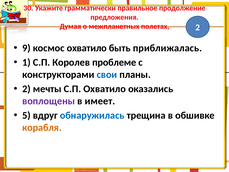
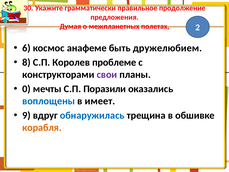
9: 9 -> 6 (26, 48)
космос охватило: охватило -> анафеме (87, 48)
приближалась: приближалась -> дружелюбием (167, 48)
1: 1 -> 8 (26, 62)
свои colour: blue -> purple (107, 75)
2: 2 -> 0 (26, 89)
С.П Охватило: Охватило -> Поразили (105, 89)
воплощены colour: purple -> blue (49, 101)
5: 5 -> 9 (26, 115)
